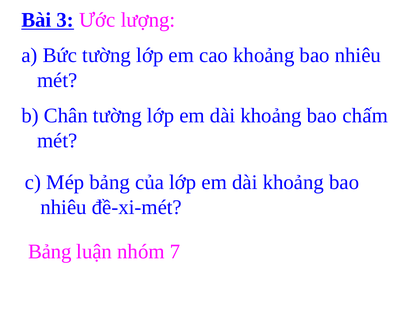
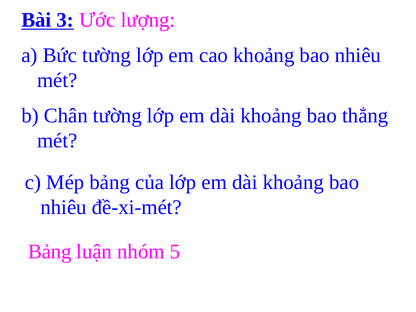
chấm: chấm -> thẳng (365, 116)
7: 7 -> 5 (175, 252)
